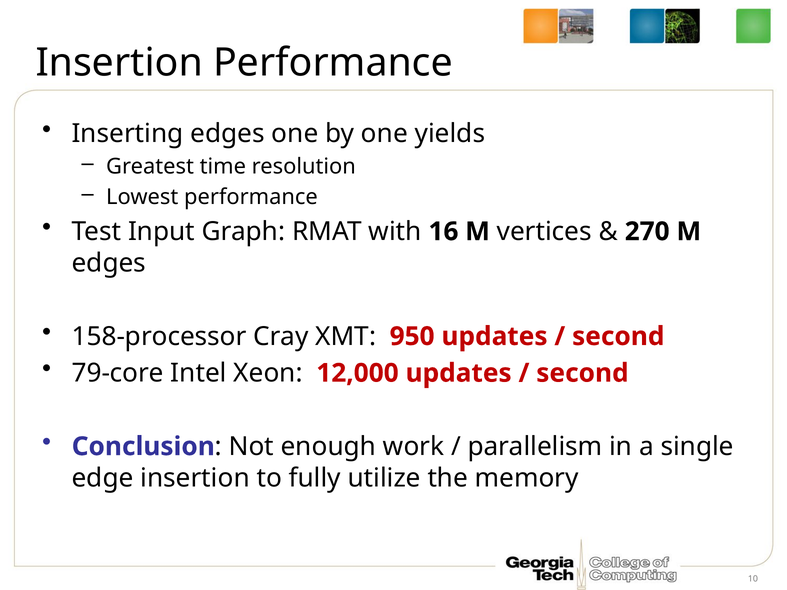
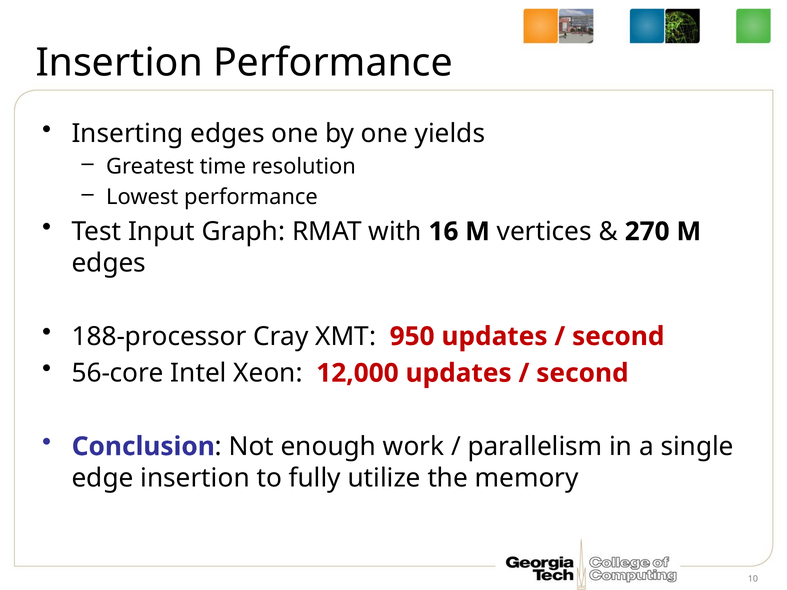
158-processor: 158-processor -> 188-processor (159, 337)
79-core: 79-core -> 56-core (118, 373)
